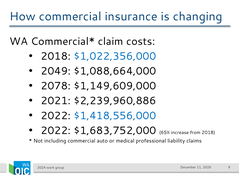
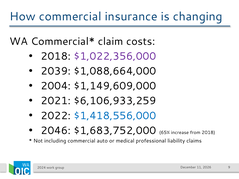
$1,022,356,000 colour: blue -> purple (115, 56)
2049: 2049 -> 2039 (56, 71)
2078: 2078 -> 2004 (56, 86)
$2,239,960,886: $2,239,960,886 -> $6,106,933,259 (115, 101)
2022: 2022 -> 2046 (56, 131)
